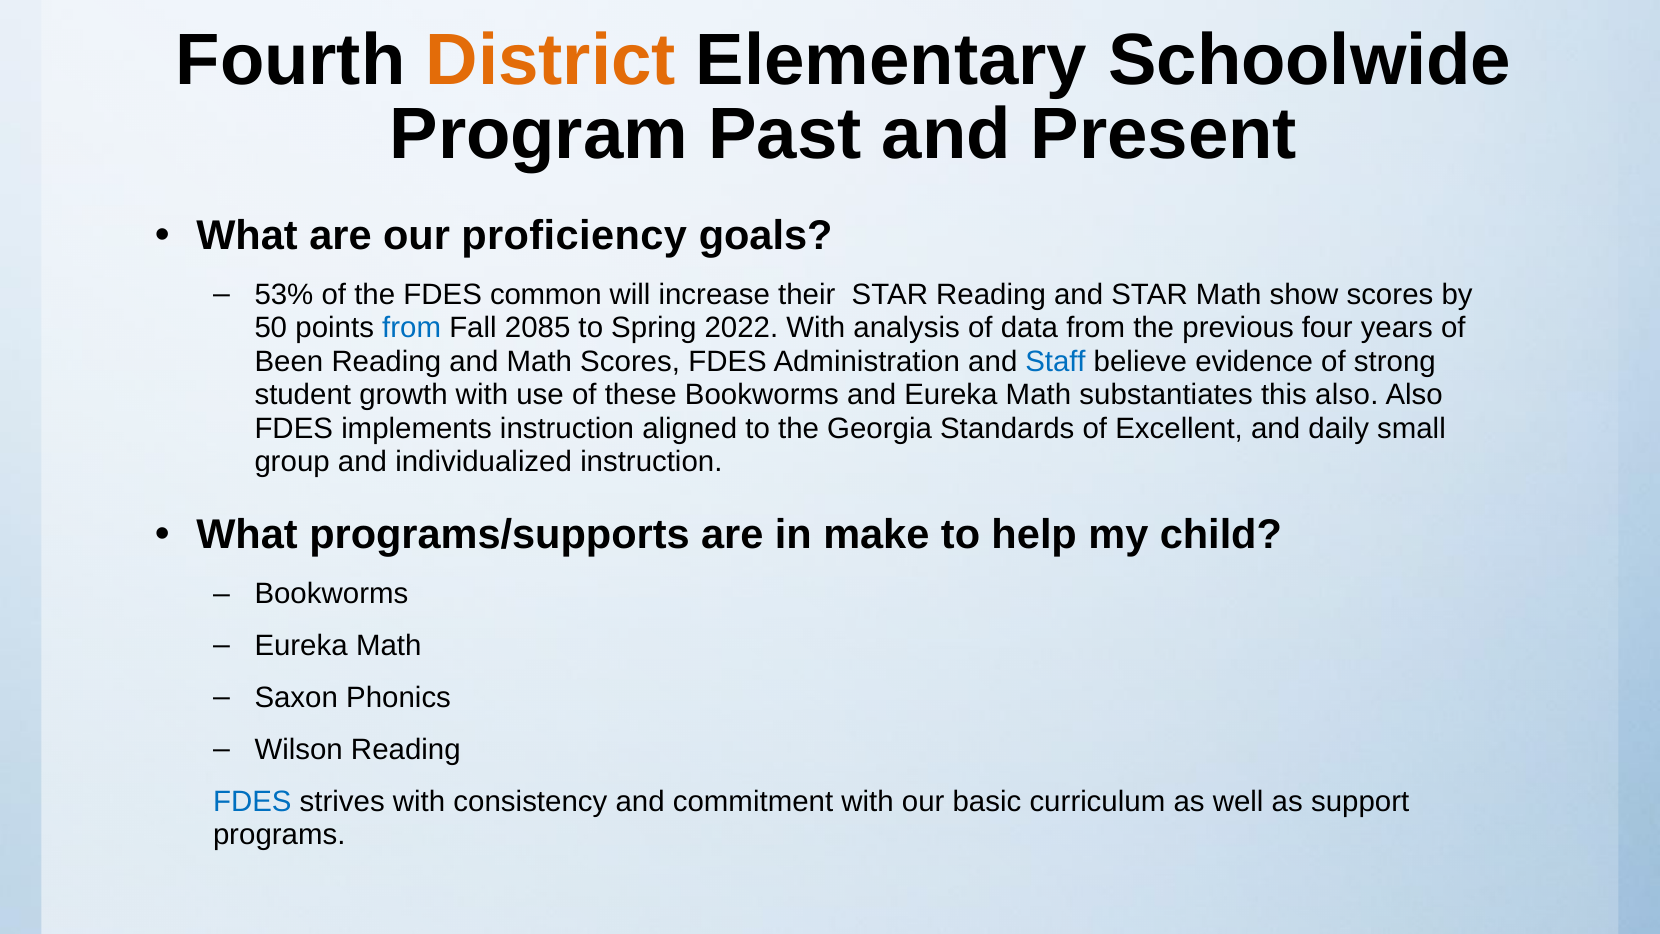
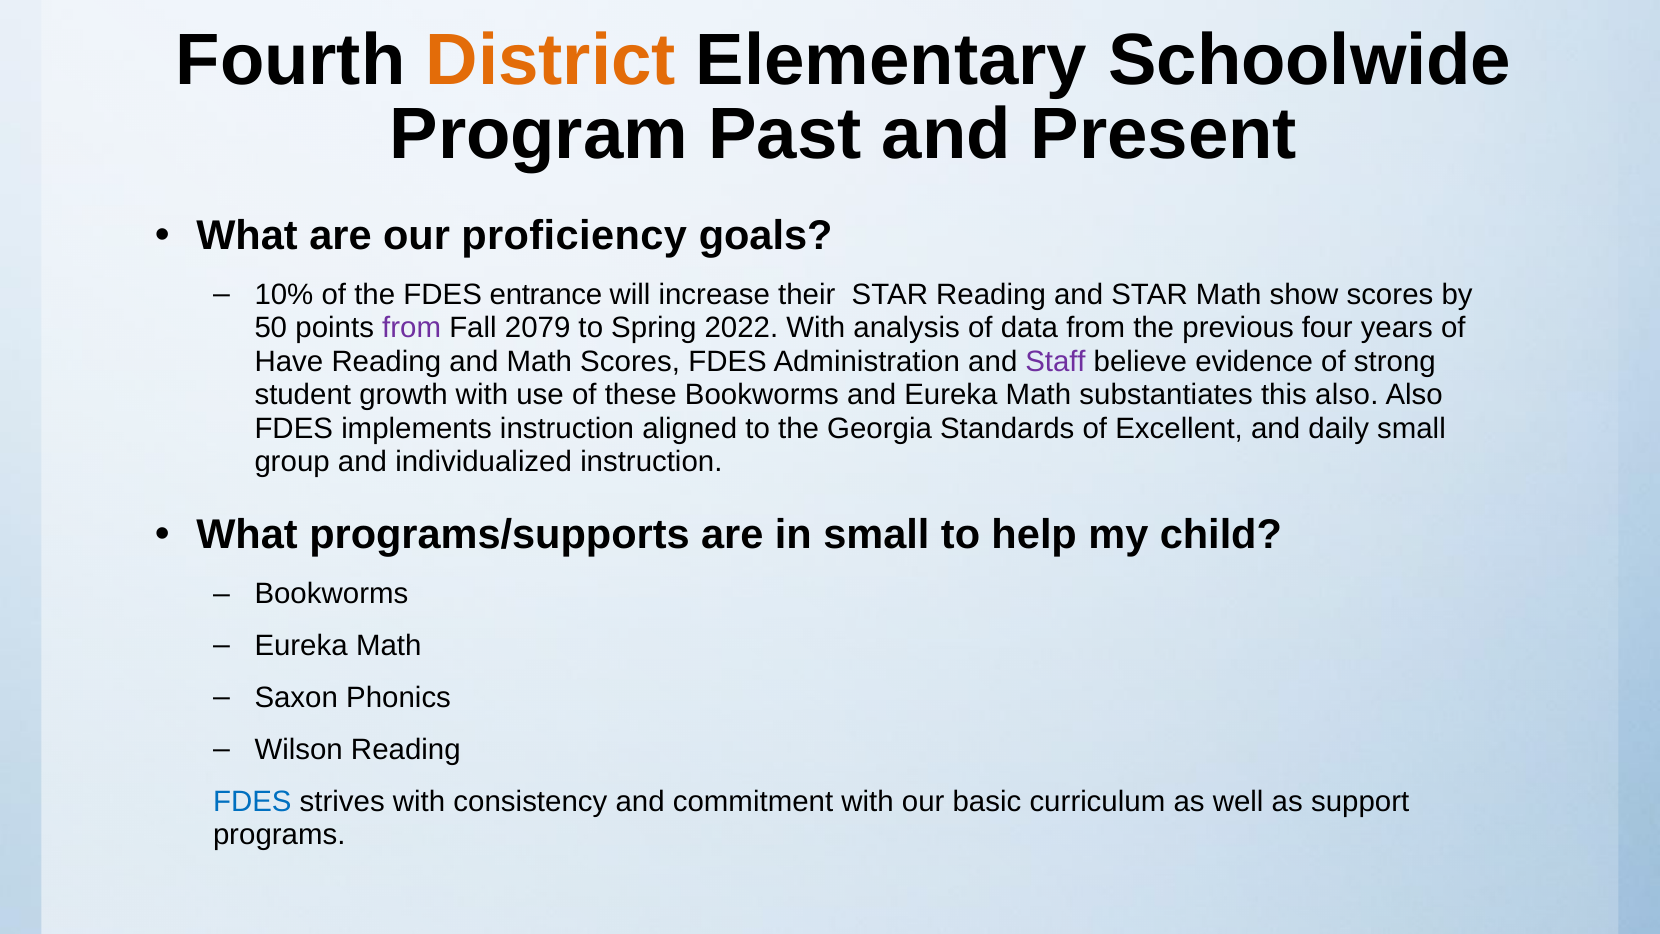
53%: 53% -> 10% (284, 295)
common: common -> entrance (546, 295)
from colour: blue -> purple (412, 328)
2085: 2085 -> 2079 (538, 328)
Been: Been -> Have (289, 362)
Staff colour: blue -> purple (1056, 362)
in make: make -> small (876, 535)
